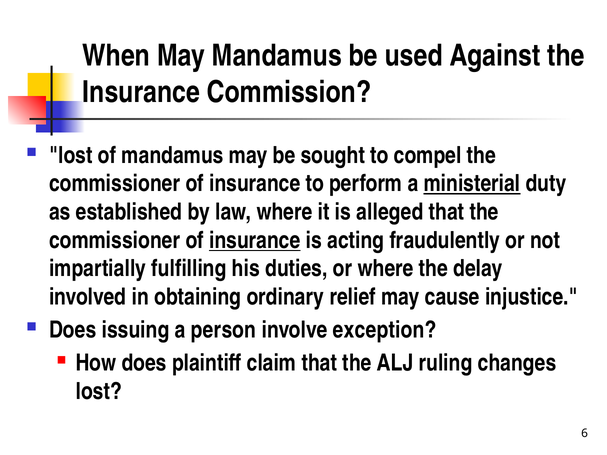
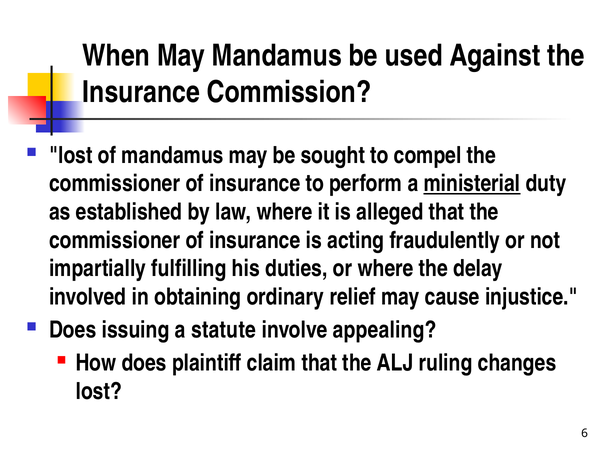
insurance underline: present -> none (255, 240)
person: person -> statute (224, 330)
exception: exception -> appealing (385, 330)
